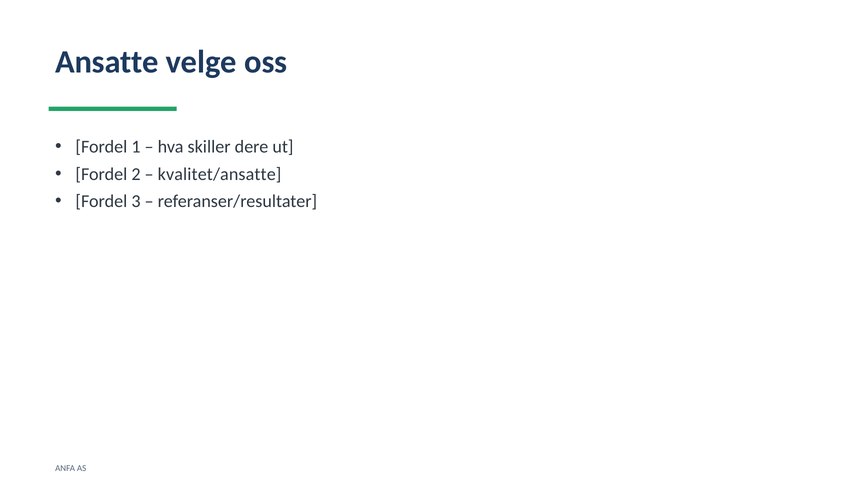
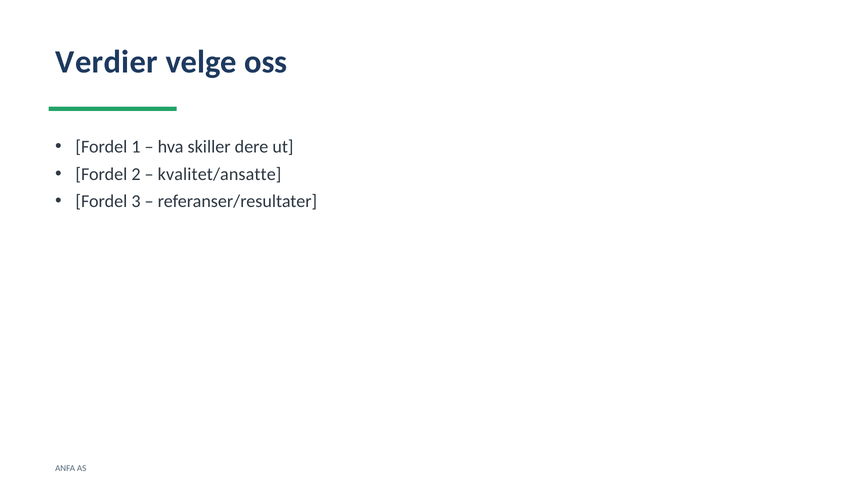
Ansatte: Ansatte -> Verdier (107, 62)
